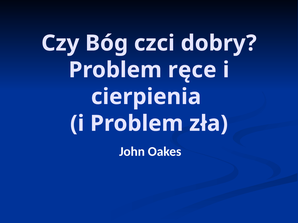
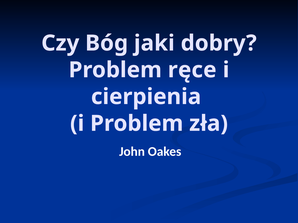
czci: czci -> jaki (154, 43)
